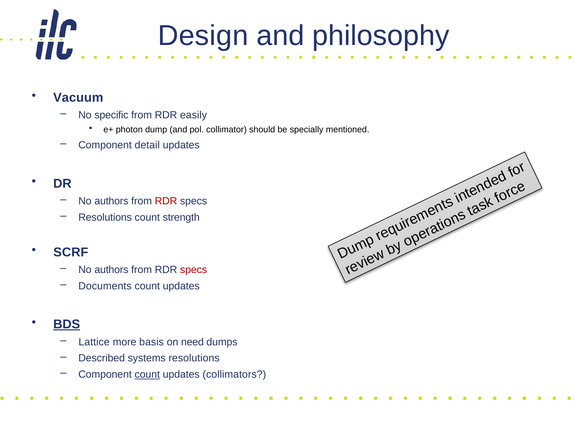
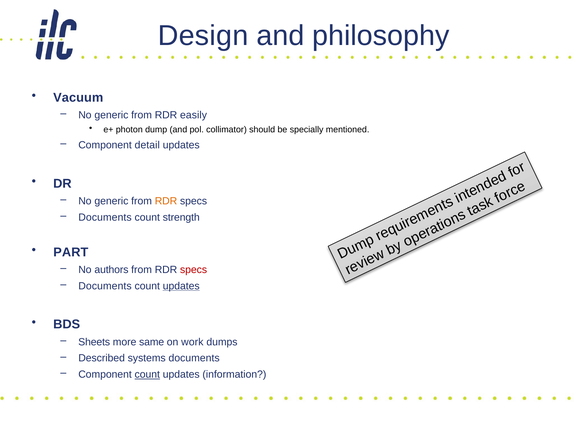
specific: specific -> generic (111, 115)
authors: authors -> generic (111, 201)
RDR colour: red -> orange (166, 201)
Resolutions: Resolutions -> Documents (105, 217)
SCRF: SCRF -> PART (71, 252)
updates underline: none -> present (181, 286)
BDS underline: present -> none (67, 324)
Lattice: Lattice -> Sheets (94, 342)
basis: basis -> same (152, 342)
need: need -> work (192, 342)
systems resolutions: resolutions -> documents (194, 358)
collimators: collimators -> information (234, 374)
